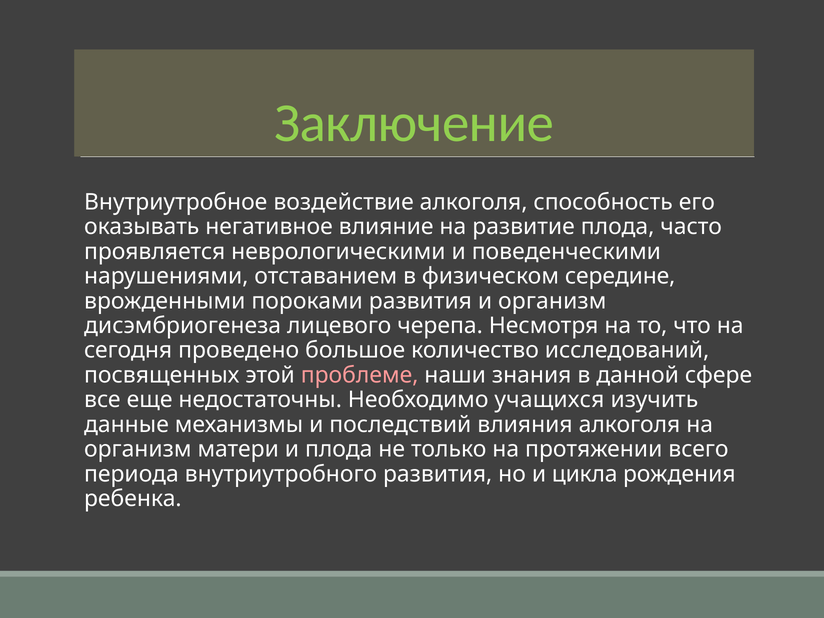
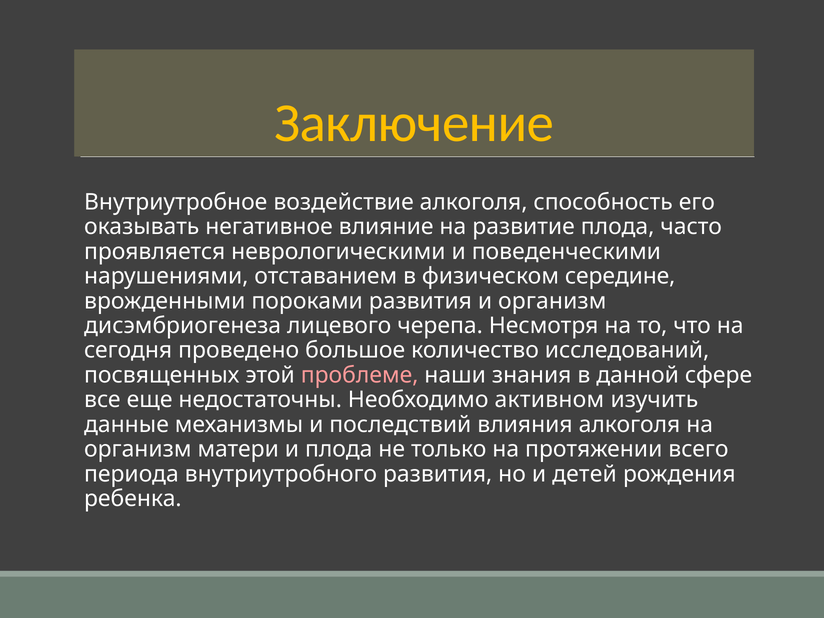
Заключение colour: light green -> yellow (414, 123)
учащихся: учащихся -> активном (549, 400)
цикла: цикла -> детей (584, 474)
